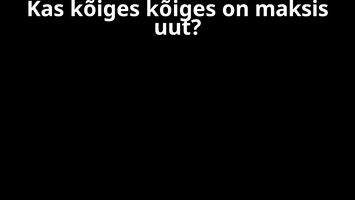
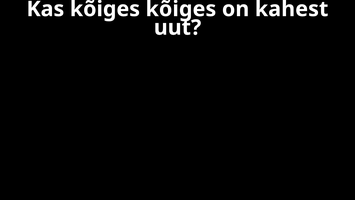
maksis: maksis -> kahest (292, 9)
